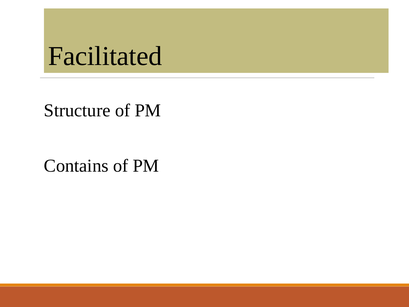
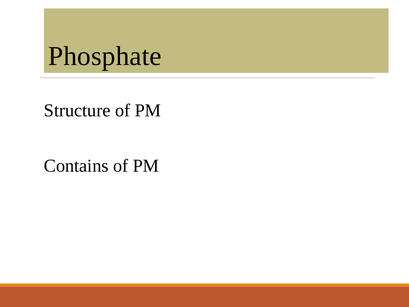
Facilitated: Facilitated -> Phosphate (105, 56)
